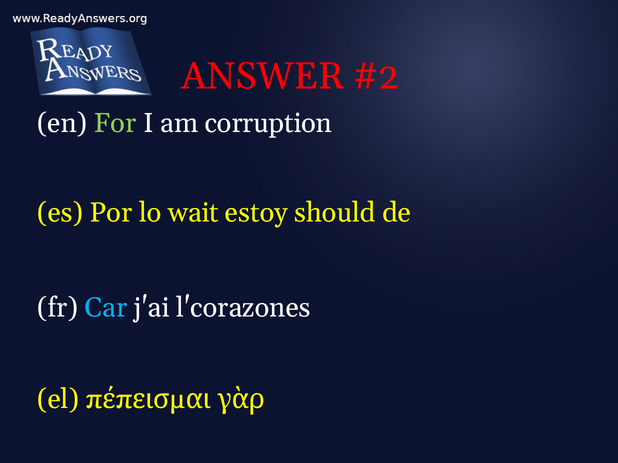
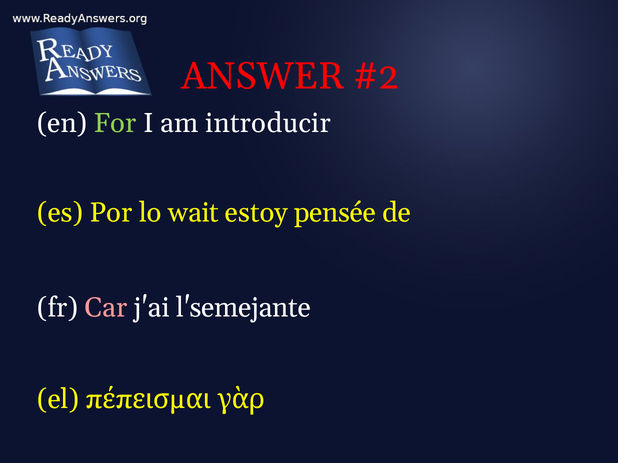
corruption: corruption -> introducir (268, 123)
should: should -> pensée (335, 213)
Car colour: light blue -> pink (106, 308)
l'corazones: l'corazones -> l'semejante (244, 308)
